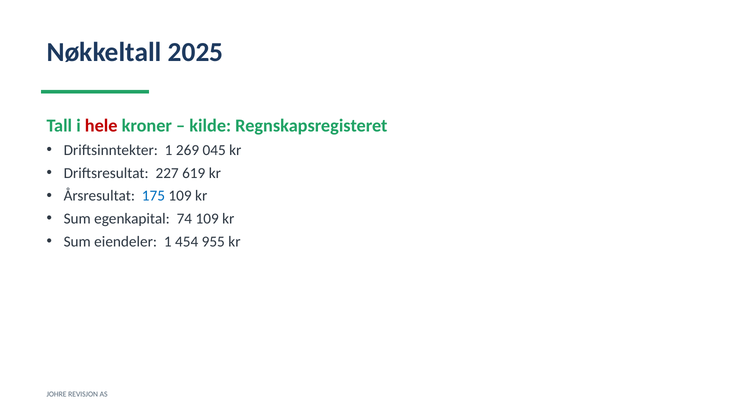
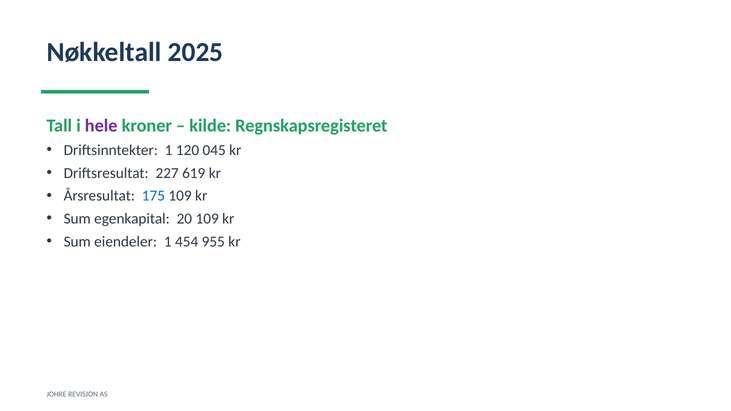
hele colour: red -> purple (101, 126)
269: 269 -> 120 (188, 150)
74: 74 -> 20 (184, 219)
